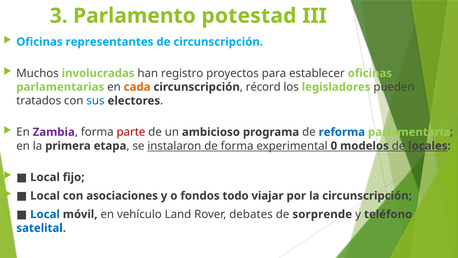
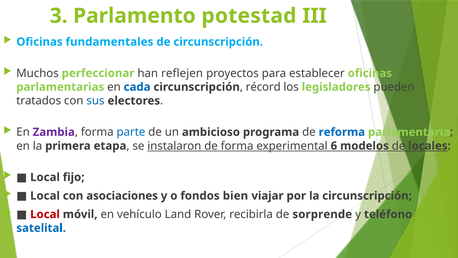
representantes: representantes -> fundamentales (109, 42)
involucradas: involucradas -> perfeccionar (98, 73)
registro: registro -> reflejen (182, 73)
cada colour: orange -> blue (137, 87)
parte colour: red -> blue (131, 132)
0: 0 -> 6 (334, 146)
todo: todo -> bien (235, 196)
Local colour: blue -> red (45, 214)
debates: debates -> recibirla (251, 214)
